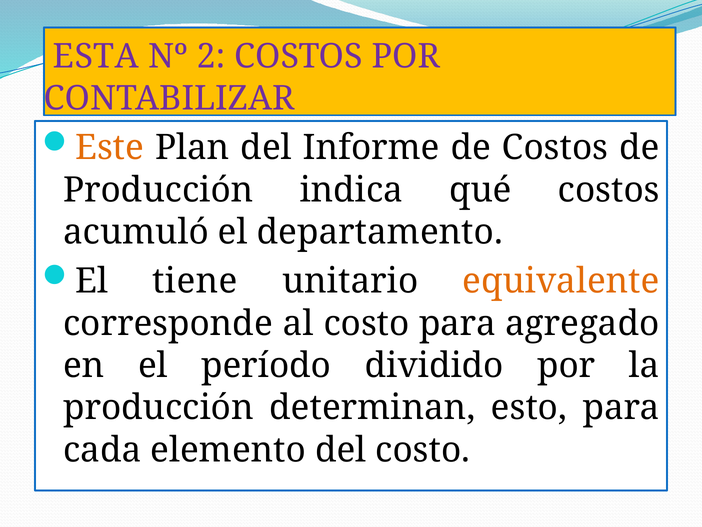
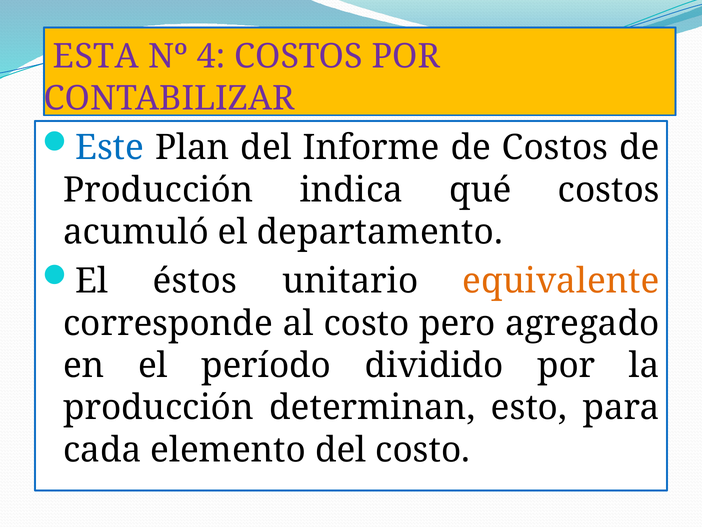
2: 2 -> 4 (211, 57)
Este colour: orange -> blue (110, 148)
tiene: tiene -> éstos (195, 281)
costo para: para -> pero (457, 323)
